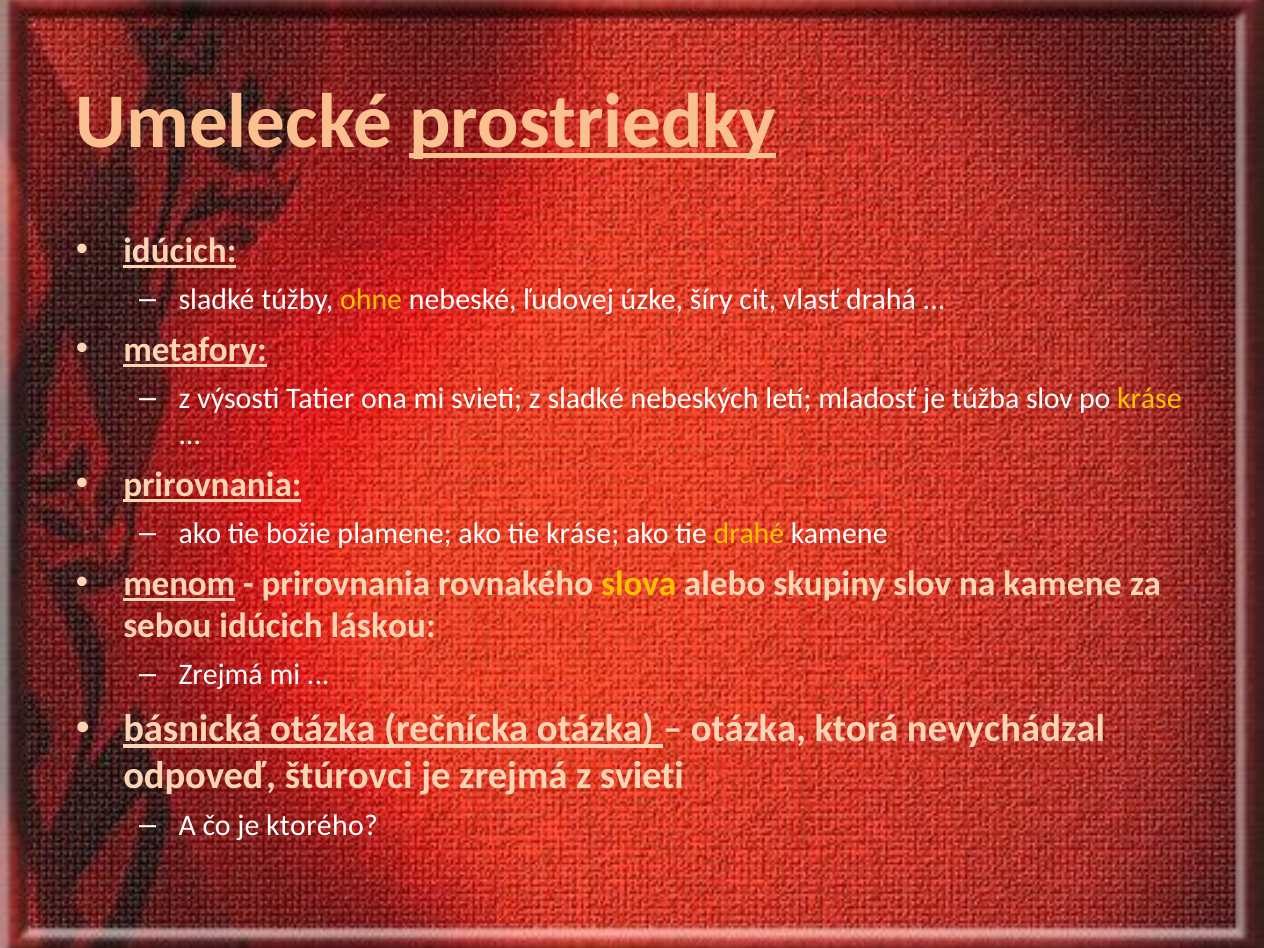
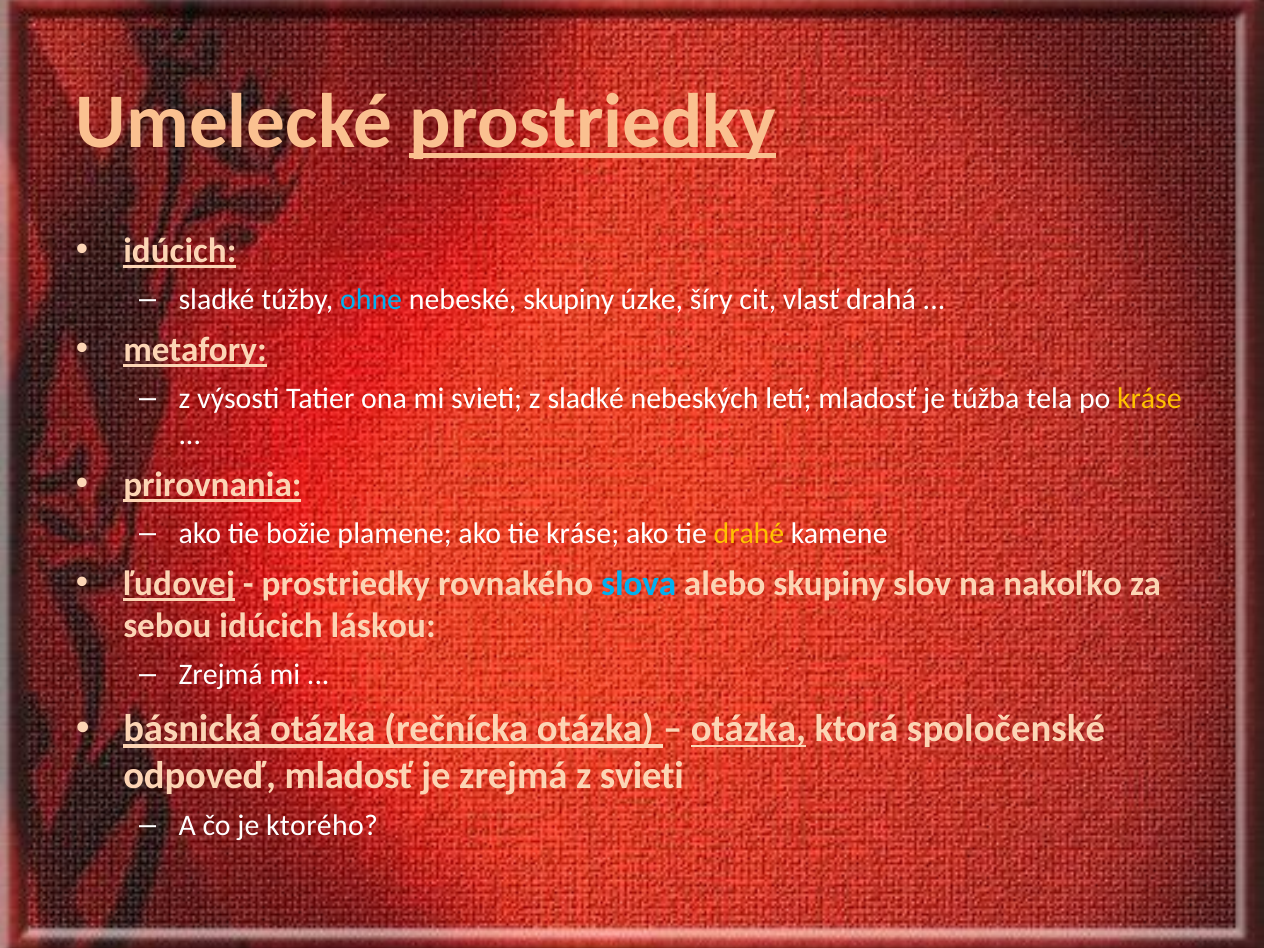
ohne colour: yellow -> light blue (371, 300)
nebeské ľudovej: ľudovej -> skupiny (569, 300)
túžba slov: slov -> tela (1049, 399)
menom: menom -> ľudovej (179, 584)
prirovnania: prirovnania -> prostriedky (346, 584)
slova colour: yellow -> light blue (639, 584)
na kamene: kamene -> nakoľko (1063, 584)
otázka underline: none -> present (748, 729)
nevychádzal: nevychádzal -> spoločenské (1006, 729)
odpoveď štúrovci: štúrovci -> mladosť (349, 775)
